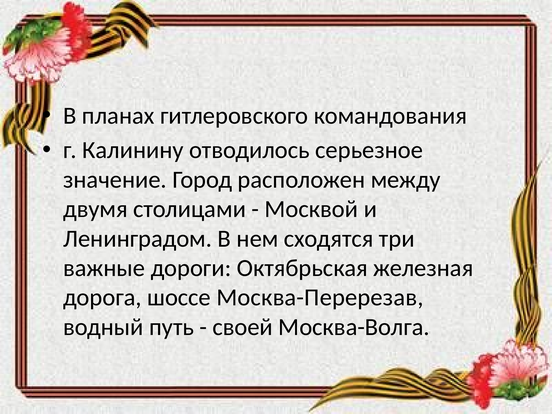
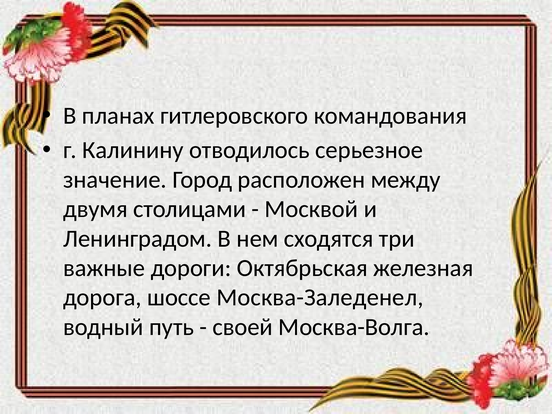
Москва-Перерезав: Москва-Перерезав -> Москва-Заледенел (320, 298)
